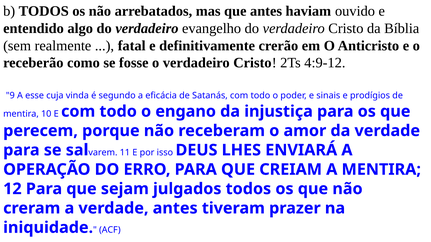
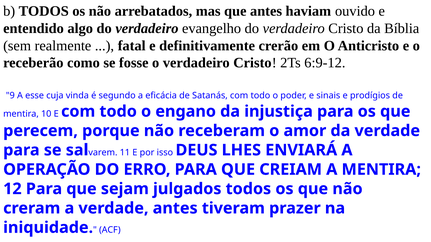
4:9-12: 4:9-12 -> 6:9-12 (325, 63)
